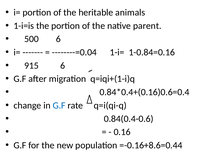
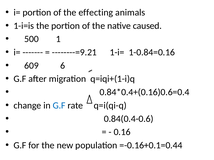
heritable: heritable -> effecting (96, 12)
parent: parent -> caused (147, 26)
500 6: 6 -> 1 (58, 39)
--------=0.04: --------=0.04 -> --------=9.21 (74, 52)
915: 915 -> 609 (31, 66)
=-0.16+8.6=0.44: =-0.16+8.6=0.44 -> =-0.16+0.1=0.44 (151, 146)
